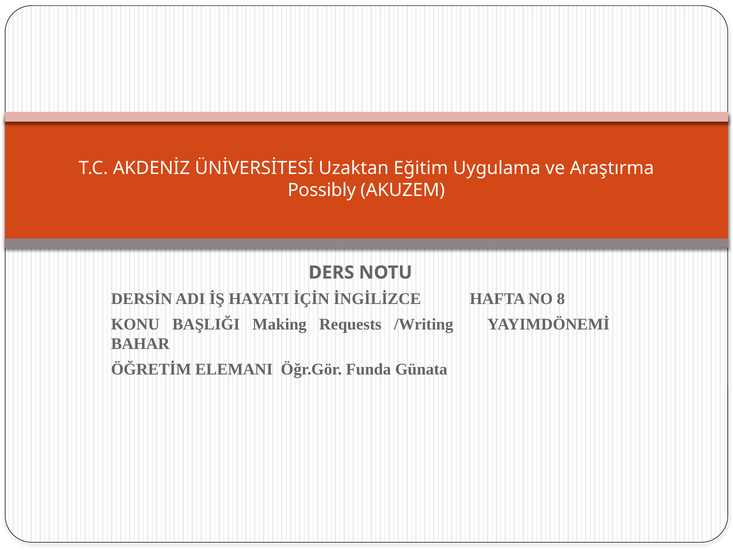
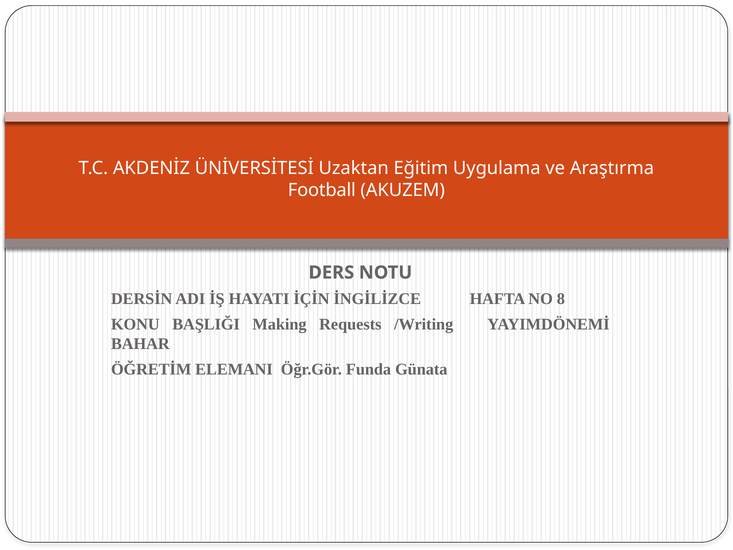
Possibly: Possibly -> Football (322, 190)
